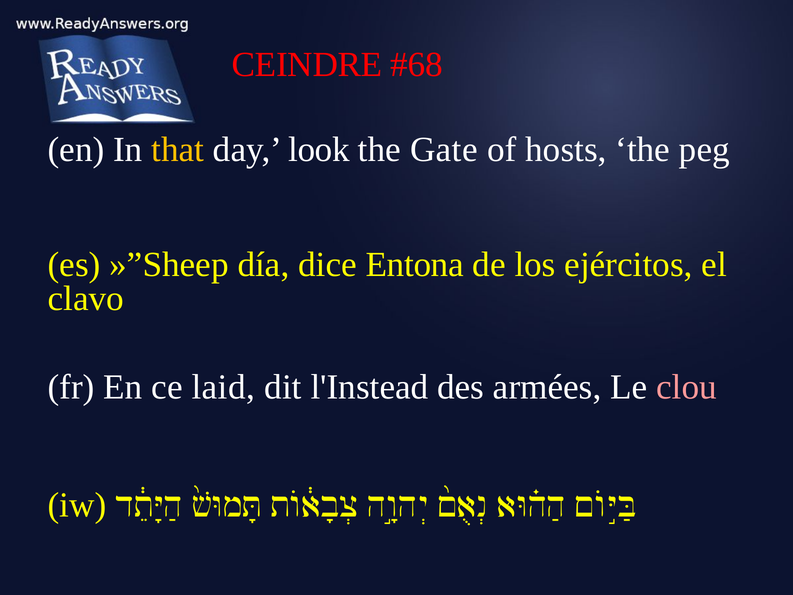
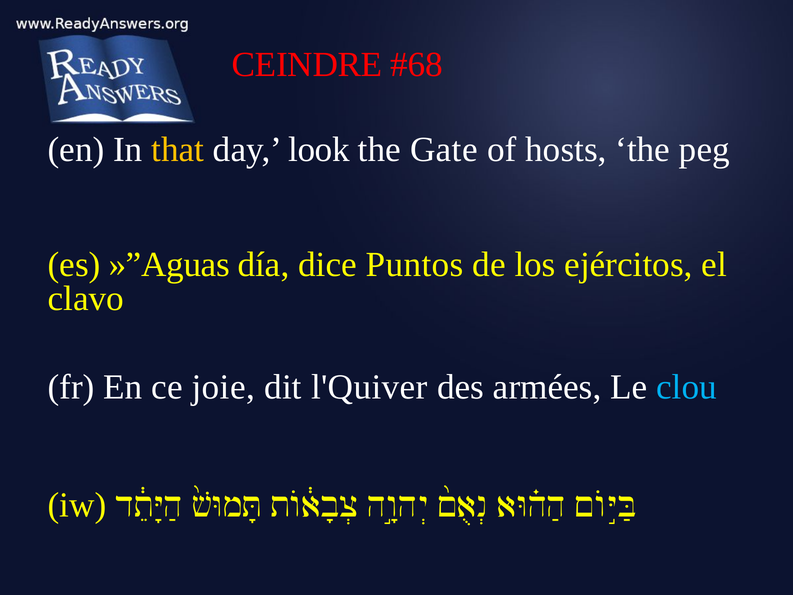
»”Sheep: »”Sheep -> »”Aguas (169, 265)
Entona: Entona -> Puntos (415, 265)
laid: laid -> joie (223, 387)
l'Instead: l'Instead -> l'Quiver (369, 387)
clou colour: pink -> light blue (687, 387)
